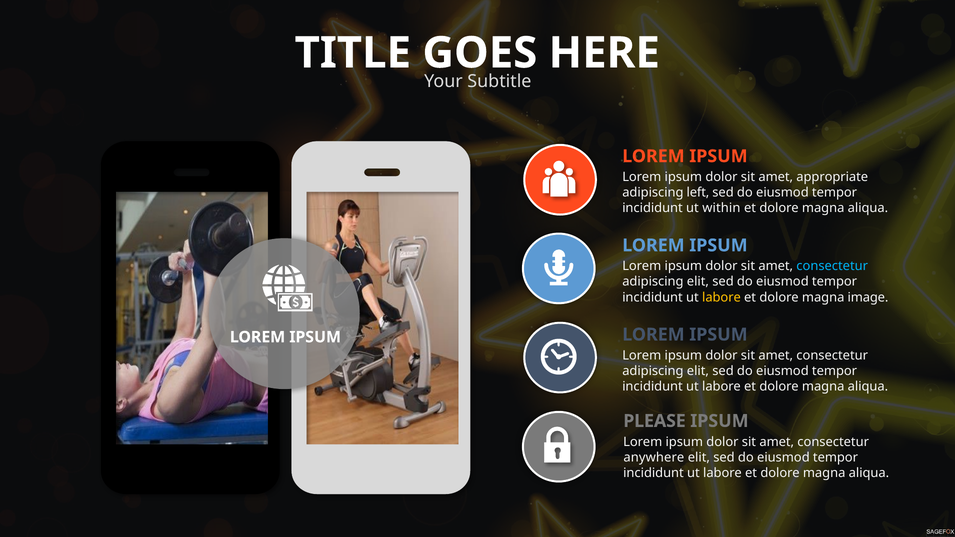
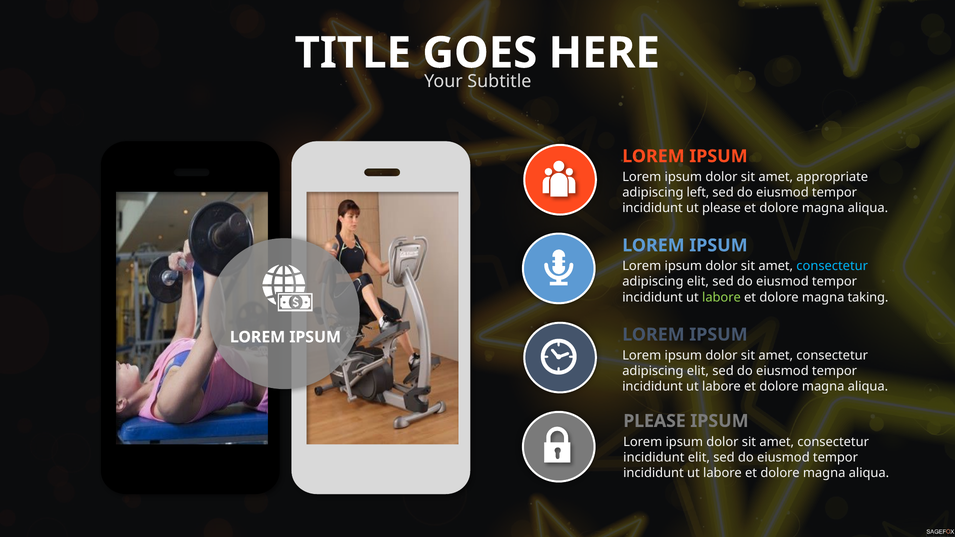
ut within: within -> please (722, 208)
labore colour: yellow -> light green (721, 297)
image: image -> taking (868, 297)
anywhere: anywhere -> incididunt (654, 457)
